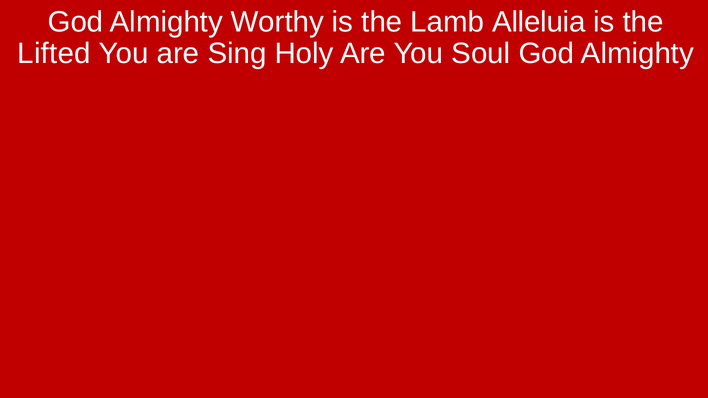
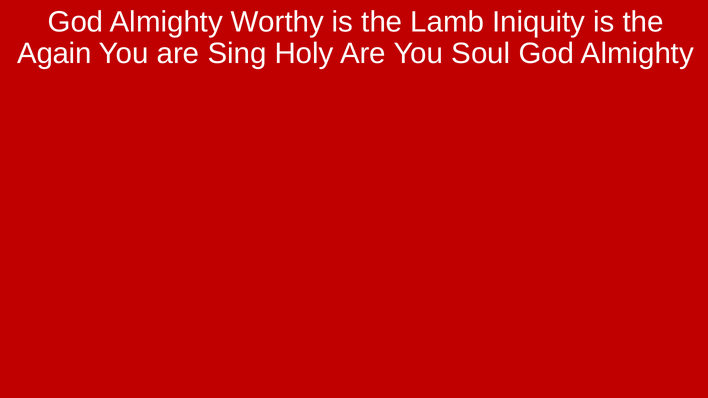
Alleluia: Alleluia -> Iniquity (539, 22)
Lifted: Lifted -> Again (54, 54)
